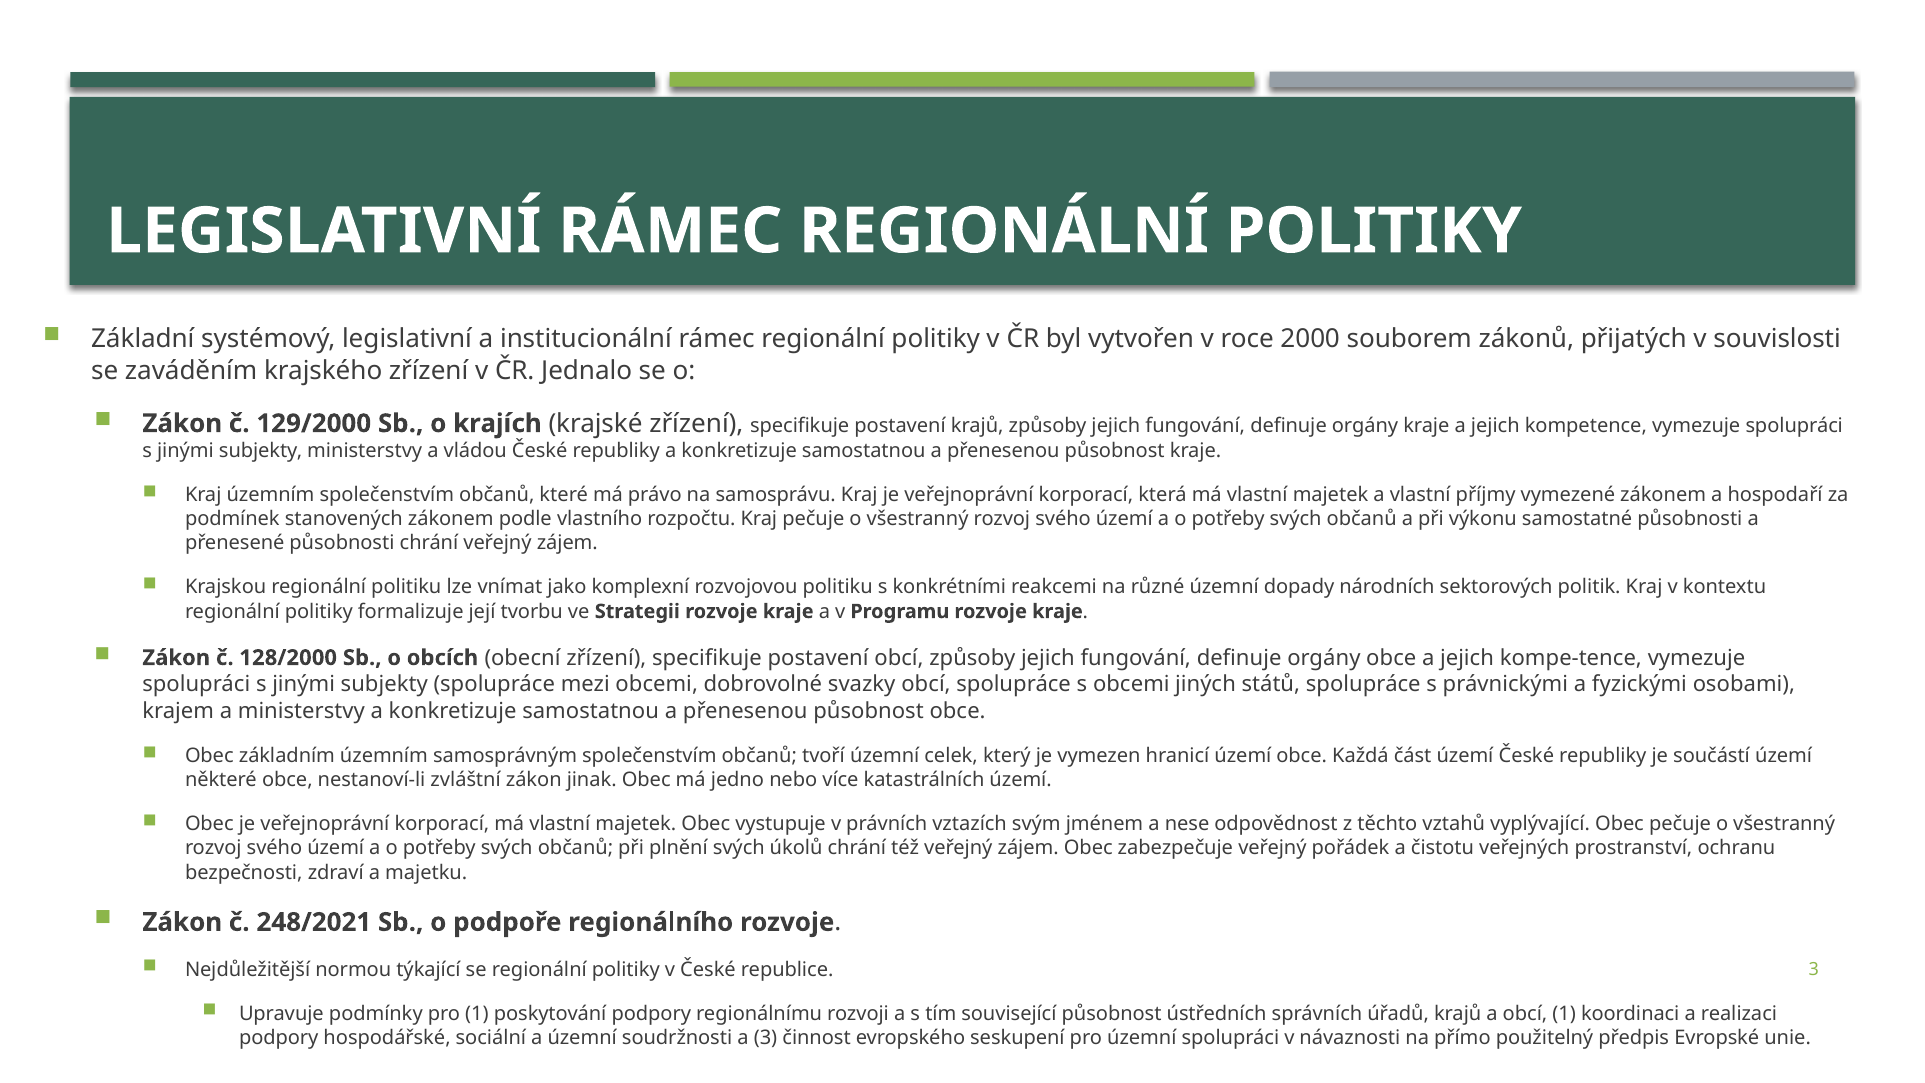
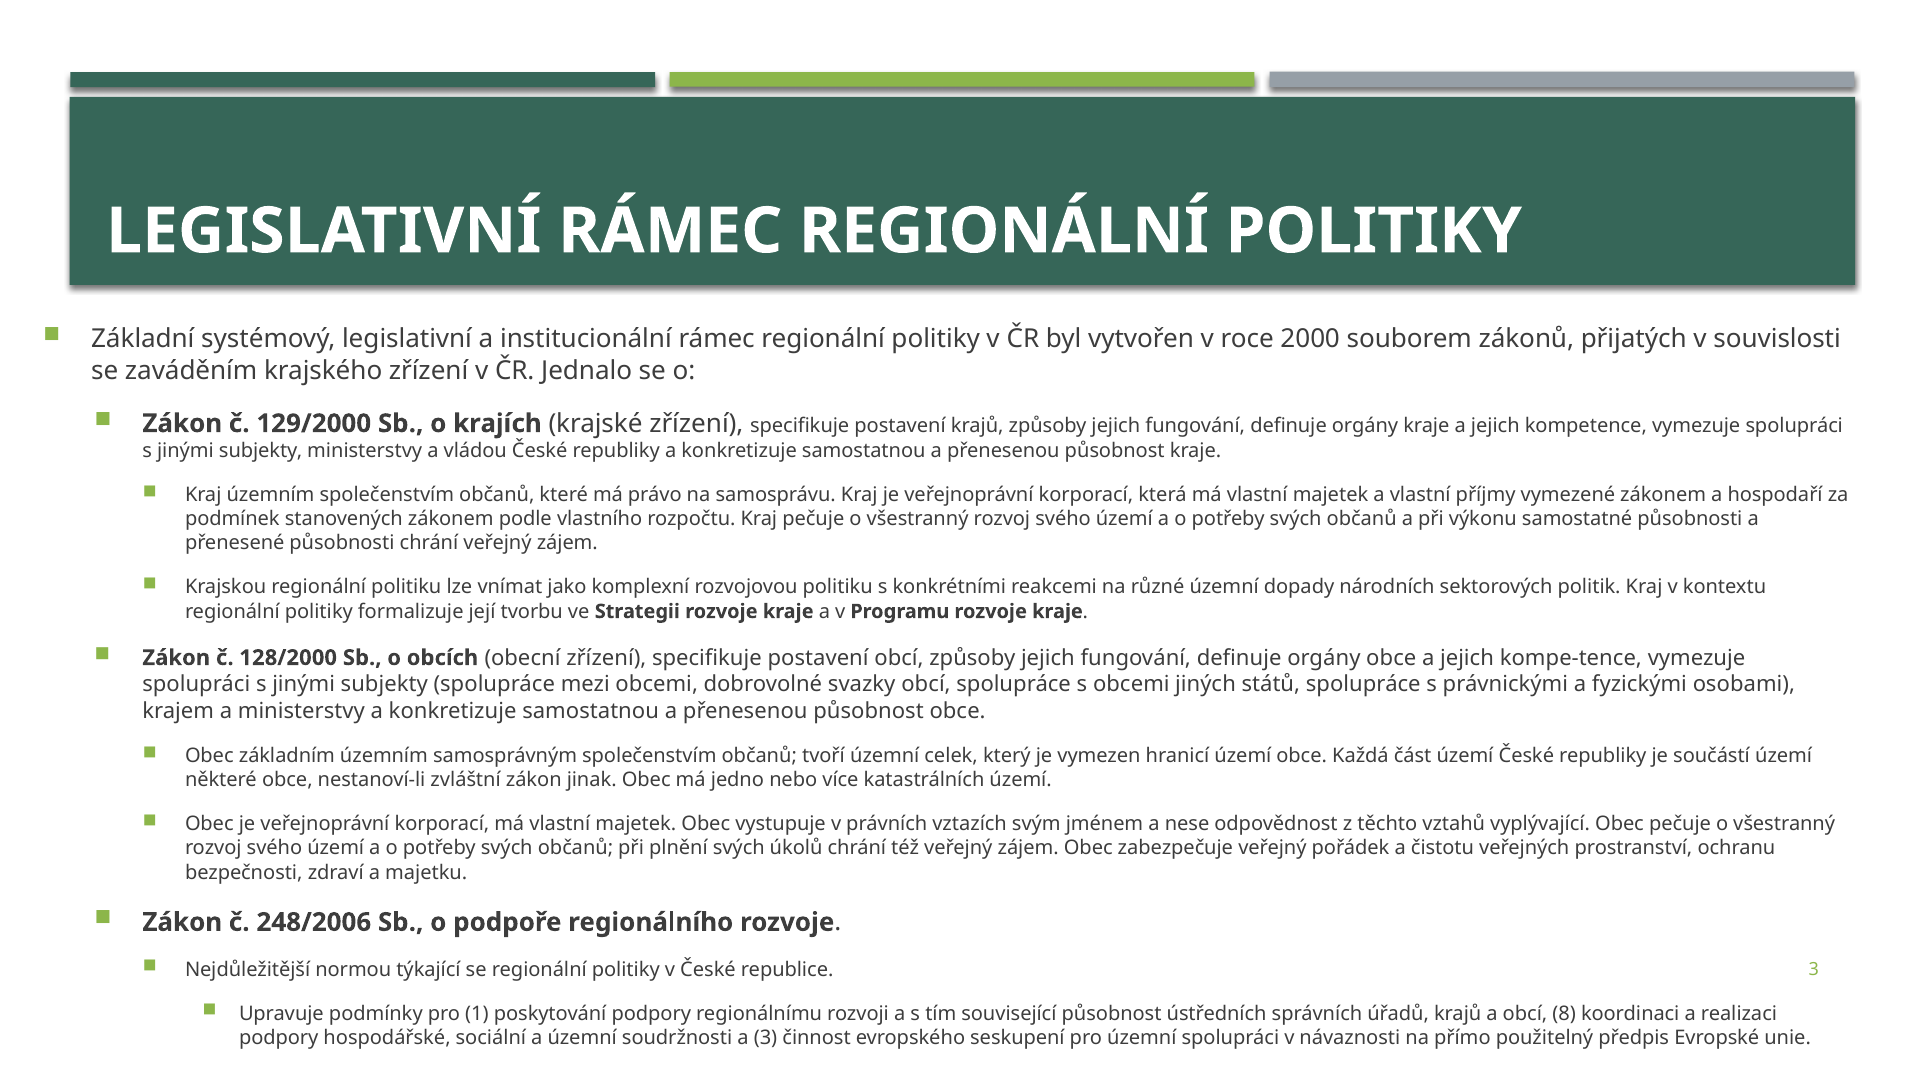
248/2021: 248/2021 -> 248/2006 (314, 922)
obcí 1: 1 -> 8 (1564, 1014)
